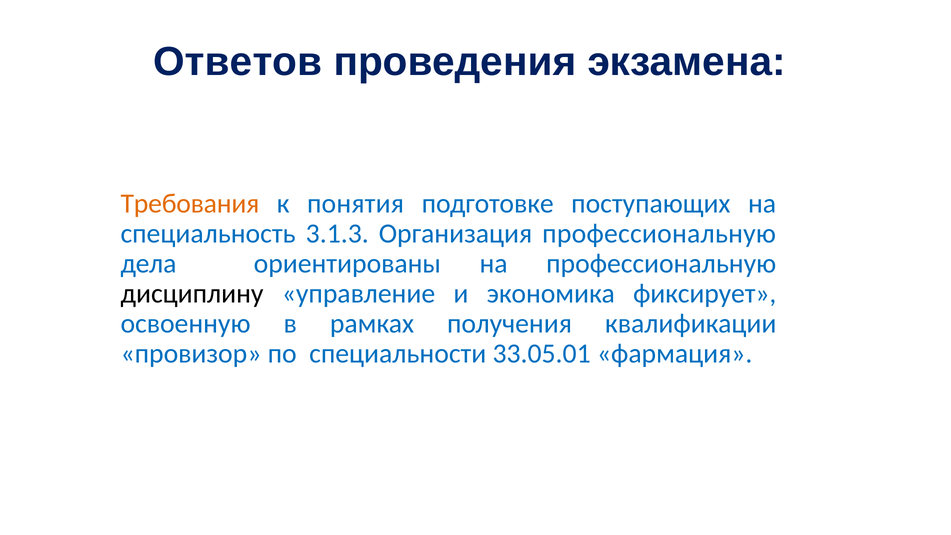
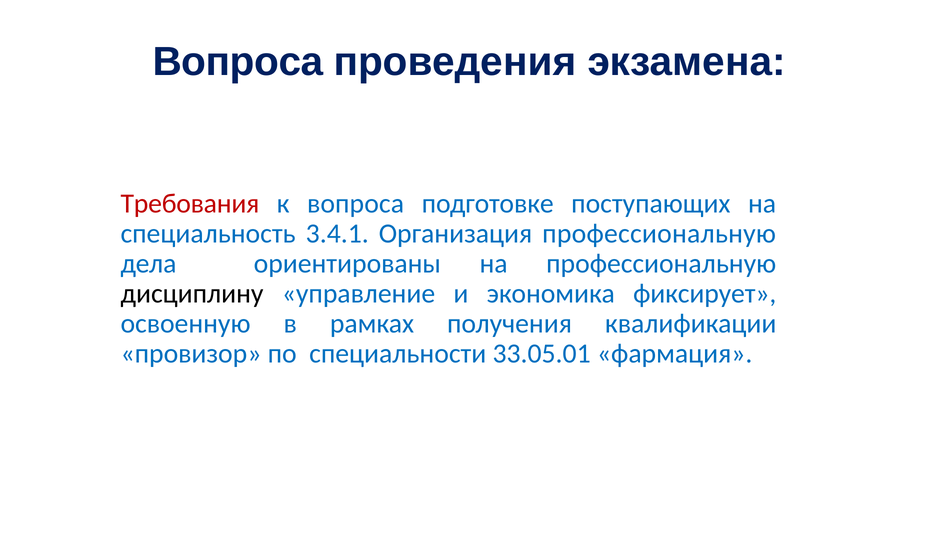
Ответов: Ответов -> Вопроса (238, 62)
Требования colour: orange -> red (190, 204)
к понятия: понятия -> вопроса (356, 204)
3.1.3: 3.1.3 -> 3.4.1 (337, 234)
